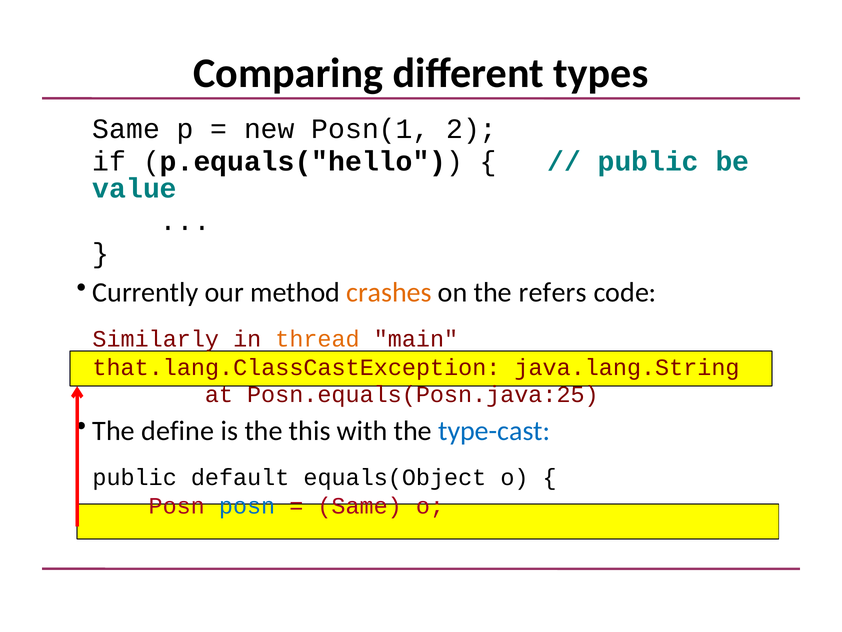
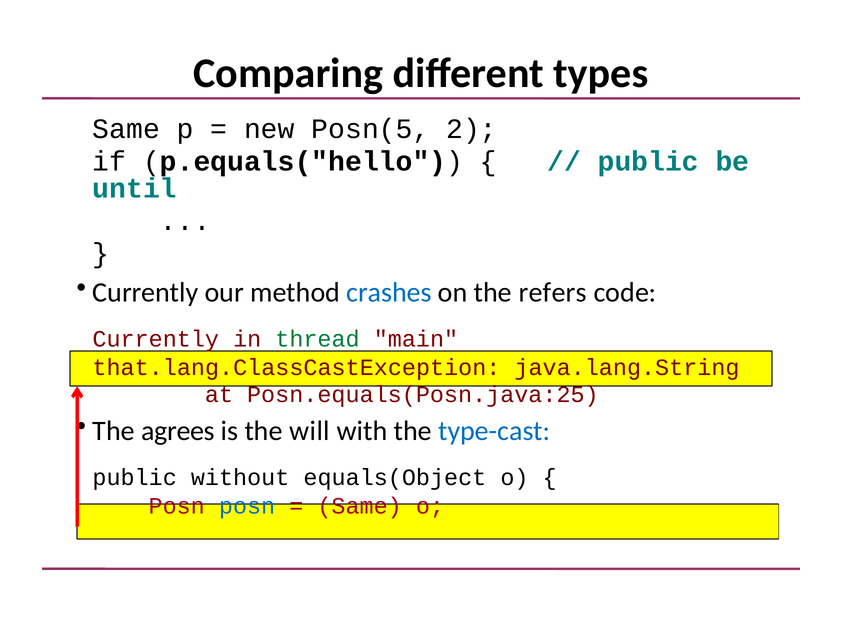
Posn(1: Posn(1 -> Posn(5 (370, 129)
value: value -> until (135, 188)
crashes colour: orange -> blue (389, 292)
Similarly: Similarly -> Currently (156, 339)
thread colour: orange -> green (317, 339)
define: define -> agrees (178, 431)
this: this -> will (310, 431)
default: default -> without (240, 477)
